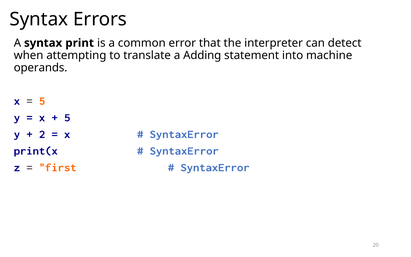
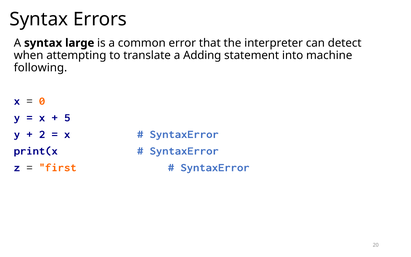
print: print -> large (80, 43)
operands: operands -> following (40, 68)
5: 5 -> 0 (42, 101)
